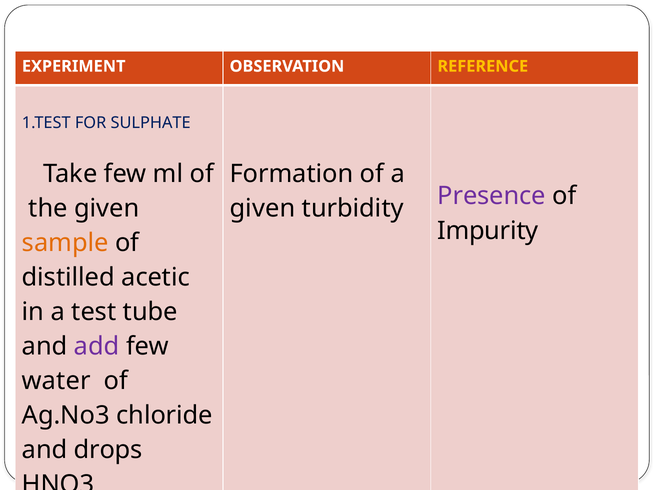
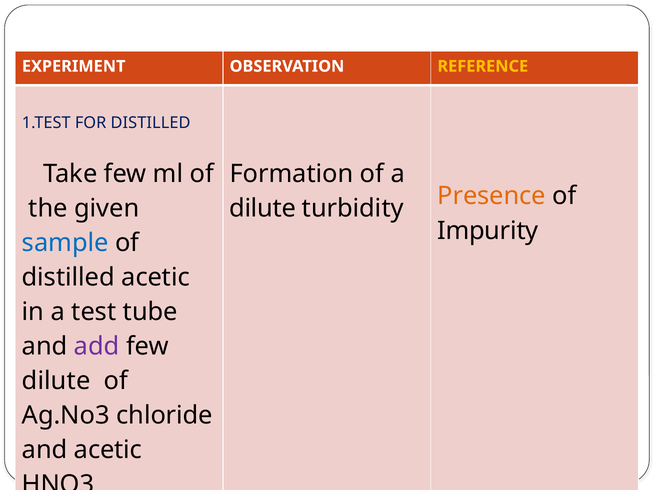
FOR SULPHATE: SULPHATE -> DISTILLED (151, 123)
given: given -> dilute (263, 209)
Presence colour: purple -> orange (492, 196)
sample colour: orange -> blue (65, 243)
water: water -> dilute (56, 381)
and drops: drops -> acetic (108, 450)
